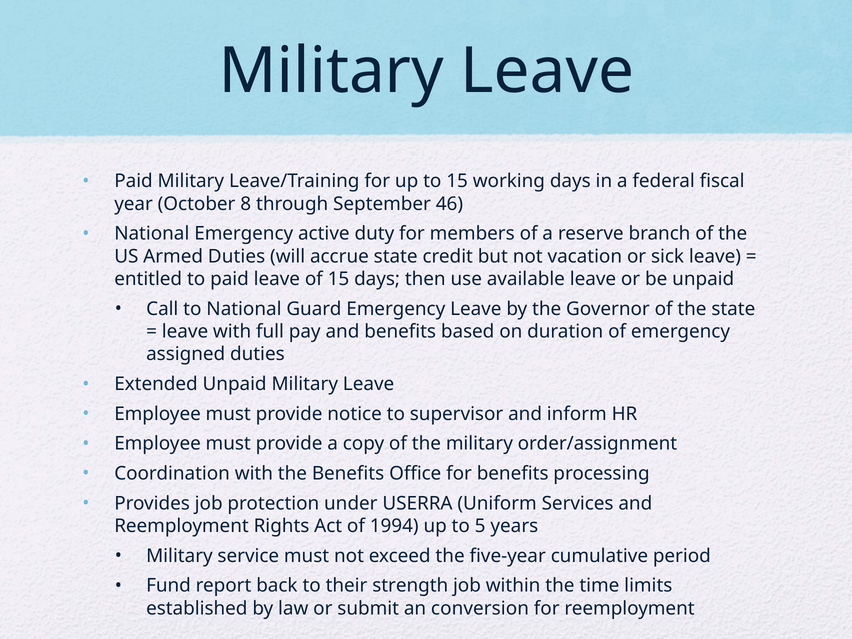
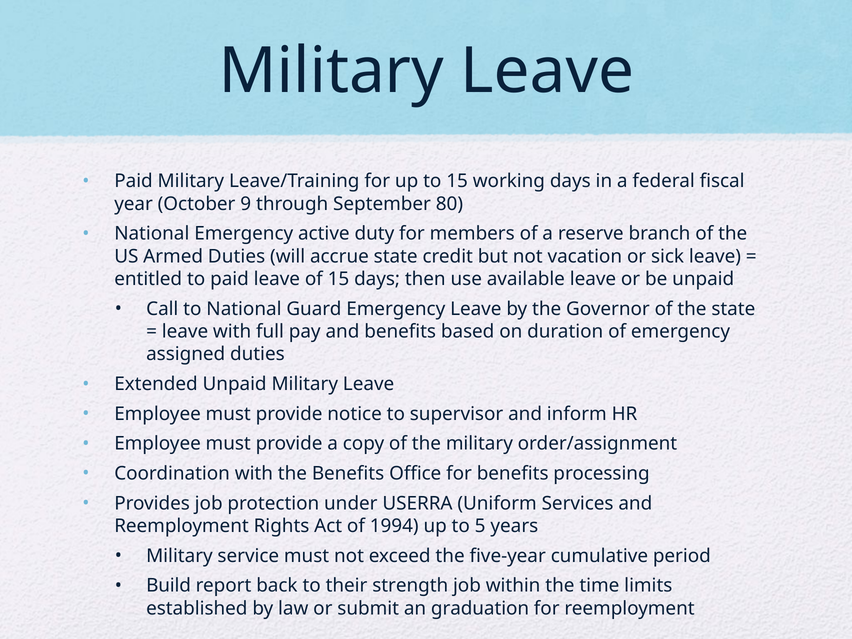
8: 8 -> 9 (246, 204)
46: 46 -> 80 (449, 204)
Fund: Fund -> Build (169, 586)
conversion: conversion -> graduation (480, 608)
